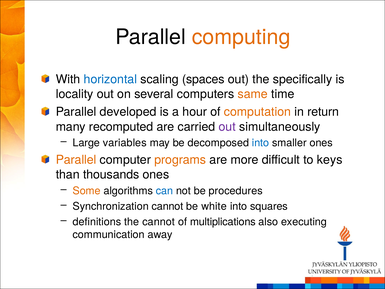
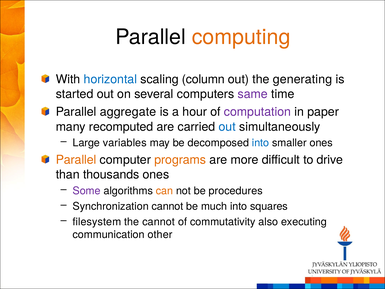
spaces: spaces -> column (203, 79)
specifically: specifically -> generating (302, 79)
locality: locality -> started (75, 94)
same colour: orange -> purple (253, 94)
developed: developed -> aggregate (128, 112)
computation colour: orange -> purple (258, 112)
return: return -> paper (323, 112)
out colour: purple -> blue (227, 127)
keys: keys -> drive (330, 160)
Some colour: orange -> purple (87, 191)
can colour: blue -> orange (164, 191)
white: white -> much (214, 206)
definitions: definitions -> filesystem (97, 222)
multiplications: multiplications -> commutativity (223, 222)
away: away -> other (160, 234)
